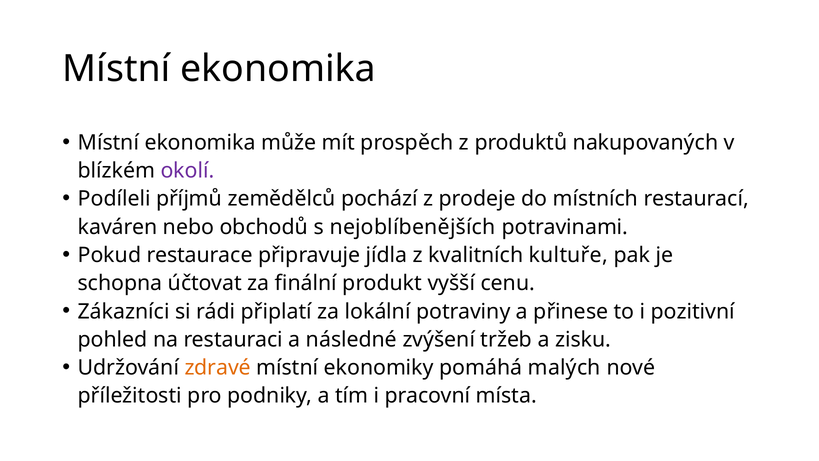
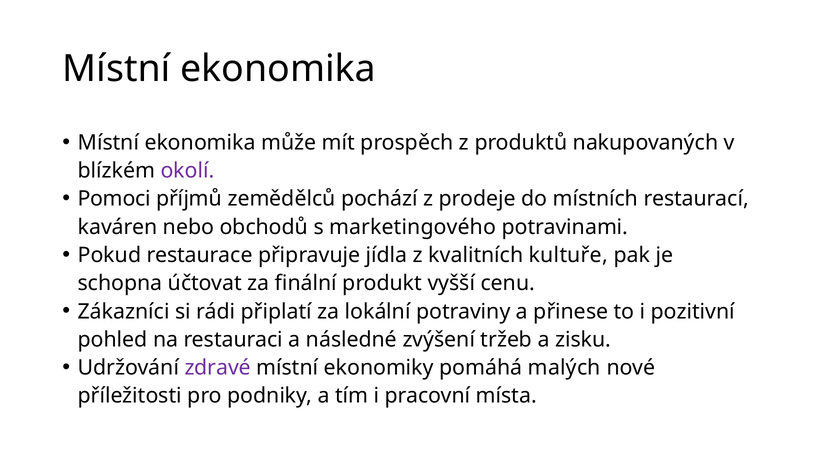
Podíleli: Podíleli -> Pomoci (114, 199)
nejoblíbenějších: nejoblíbenějších -> marketingového (413, 227)
zdravé colour: orange -> purple (218, 368)
